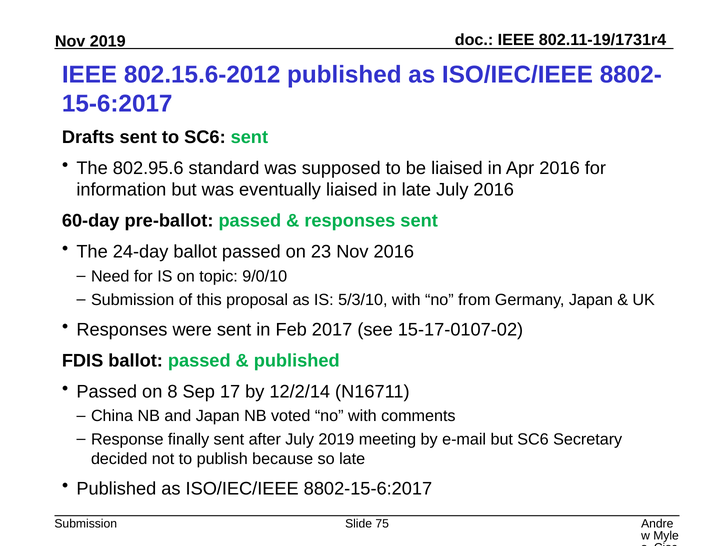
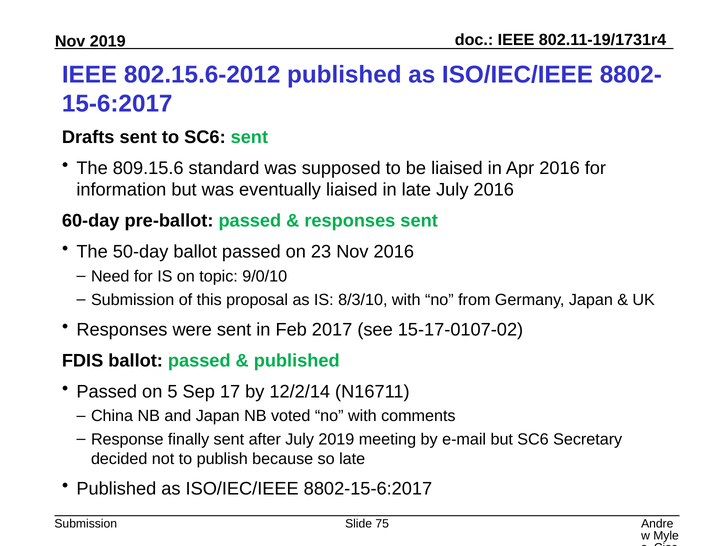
802.95.6: 802.95.6 -> 809.15.6 (148, 168)
24-day: 24-day -> 50-day (141, 252)
5/3/10: 5/3/10 -> 8/3/10 (363, 300)
8: 8 -> 5 (172, 392)
